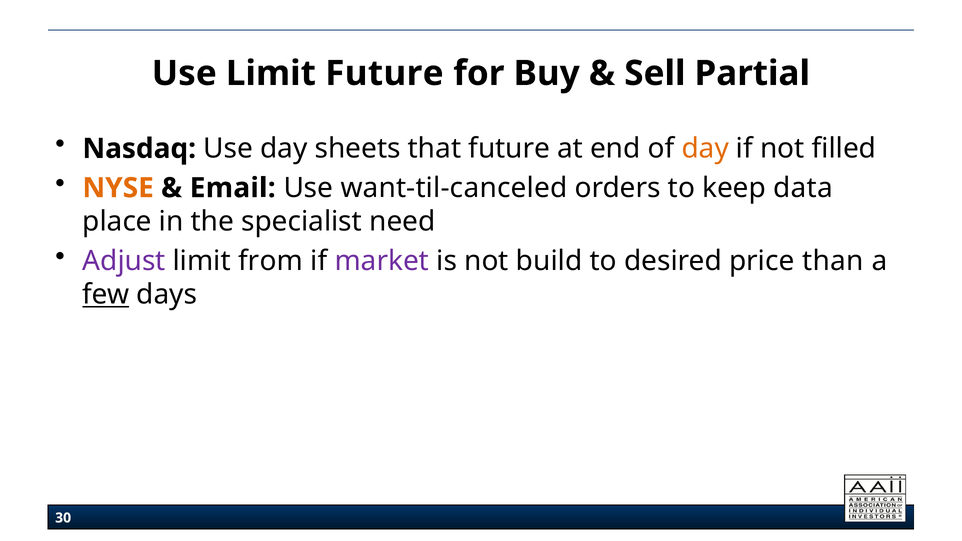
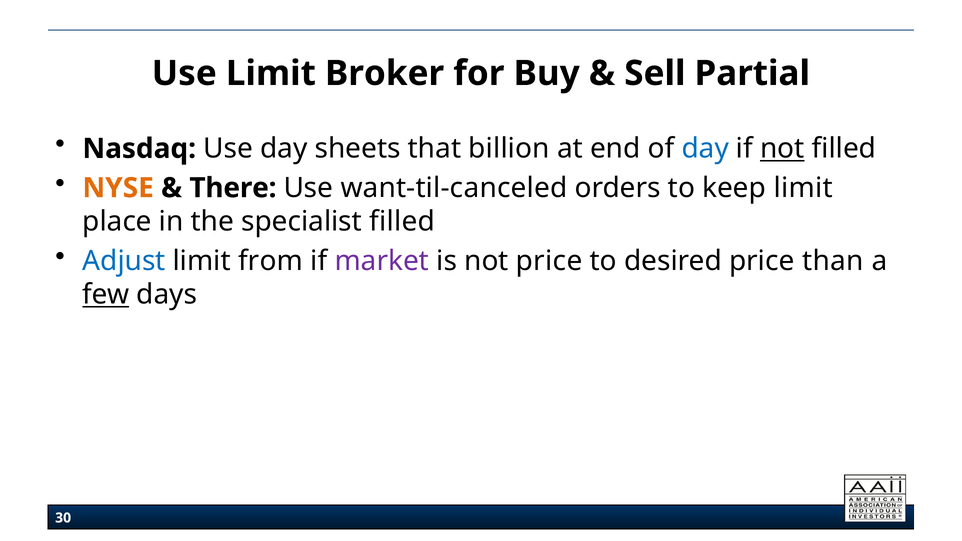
Limit Future: Future -> Broker (385, 73)
that future: future -> billion (509, 149)
day colour: orange -> blue (705, 149)
not underline: none -> present (782, 149)
Email: Email -> There (233, 188)
keep data: data -> limit (803, 188)
specialist need: need -> filled (402, 222)
Adjust colour: purple -> blue (124, 261)
not build: build -> price (549, 261)
